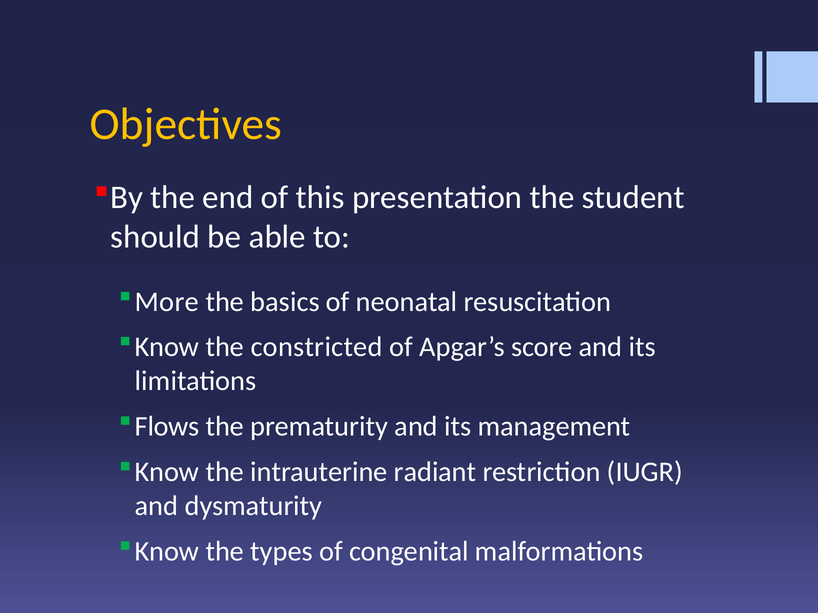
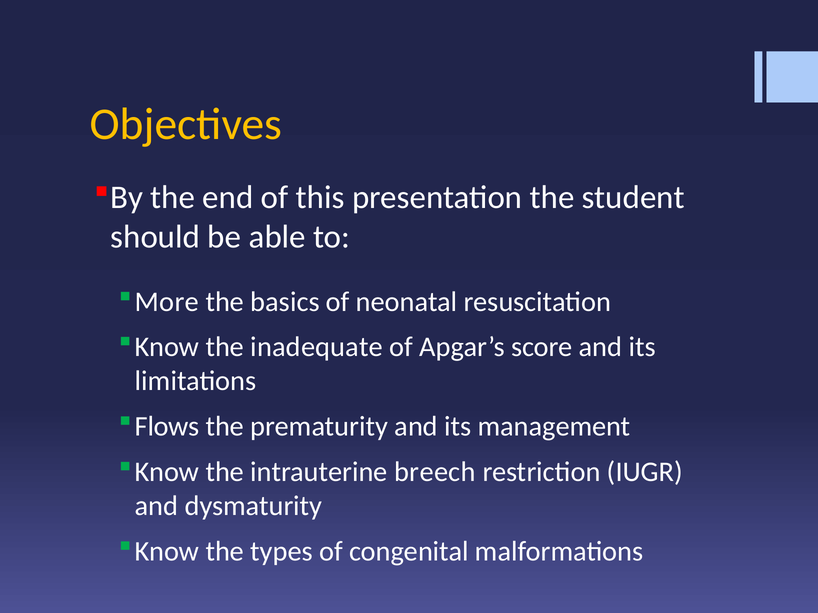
constricted: constricted -> inadequate (317, 347)
radiant: radiant -> breech (435, 472)
